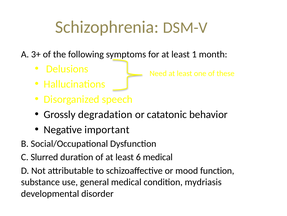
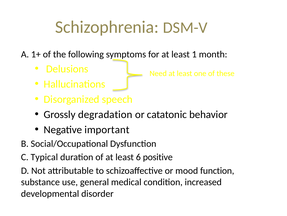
3+: 3+ -> 1+ (36, 54)
Slurred: Slurred -> Typical (44, 157)
6 medical: medical -> positive (158, 157)
mydriasis: mydriasis -> increased (203, 182)
